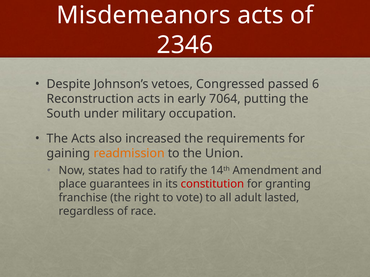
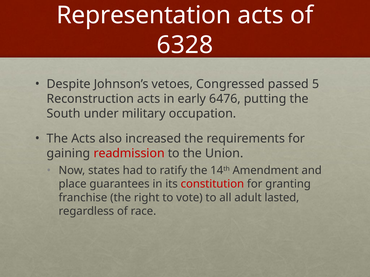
Misdemeanors: Misdemeanors -> Representation (144, 15)
2346: 2346 -> 6328 (185, 45)
6: 6 -> 5 (316, 84)
7064: 7064 -> 6476 (225, 99)
readmission colour: orange -> red (129, 154)
